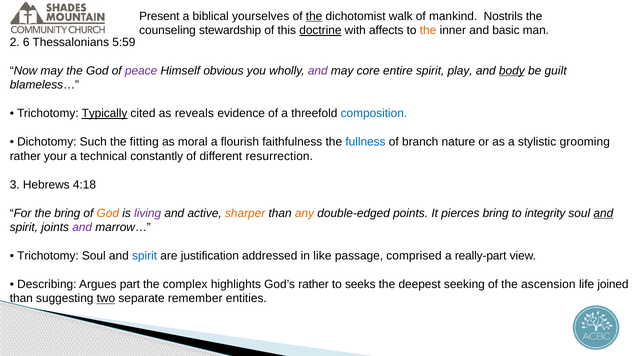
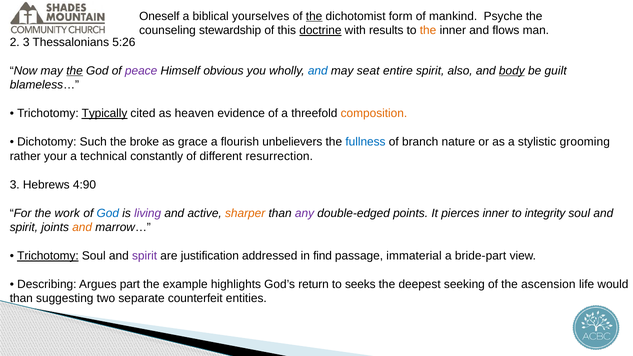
Present: Present -> Oneself (159, 16)
walk: walk -> form (401, 16)
Nostrils: Nostrils -> Psyche (503, 16)
affects: affects -> results (386, 30)
basic: basic -> flows (506, 30)
2 6: 6 -> 3 (26, 42)
5:59: 5:59 -> 5:26 (124, 42)
the underline: none -> present (75, 71)
and colour: purple -> blue (318, 71)
core: core -> seat (368, 71)
play: play -> also (460, 71)
reveals: reveals -> heaven (194, 113)
composition colour: blue -> orange (374, 113)
fitting: fitting -> broke (144, 142)
moral: moral -> grace (193, 142)
faithfulness: faithfulness -> unbelievers (292, 142)
4:18: 4:18 -> 4:90 (85, 185)
the bring: bring -> work (67, 213)
God colour: orange -> blue (108, 213)
any colour: orange -> purple (305, 213)
pierces bring: bring -> inner (496, 213)
and underline: present -> none (603, 213)
and colour: purple -> orange (82, 227)
Trichotomy underline: none -> present (48, 256)
spirit colour: blue -> purple (145, 256)
like: like -> find (323, 256)
comprised: comprised -> immaterial (414, 256)
really-part: really-part -> bride-part (481, 256)
complex: complex -> example (185, 284)
God’s rather: rather -> return (314, 284)
joined: joined -> would (613, 284)
two underline: present -> none (106, 299)
remember: remember -> counterfeit (195, 299)
